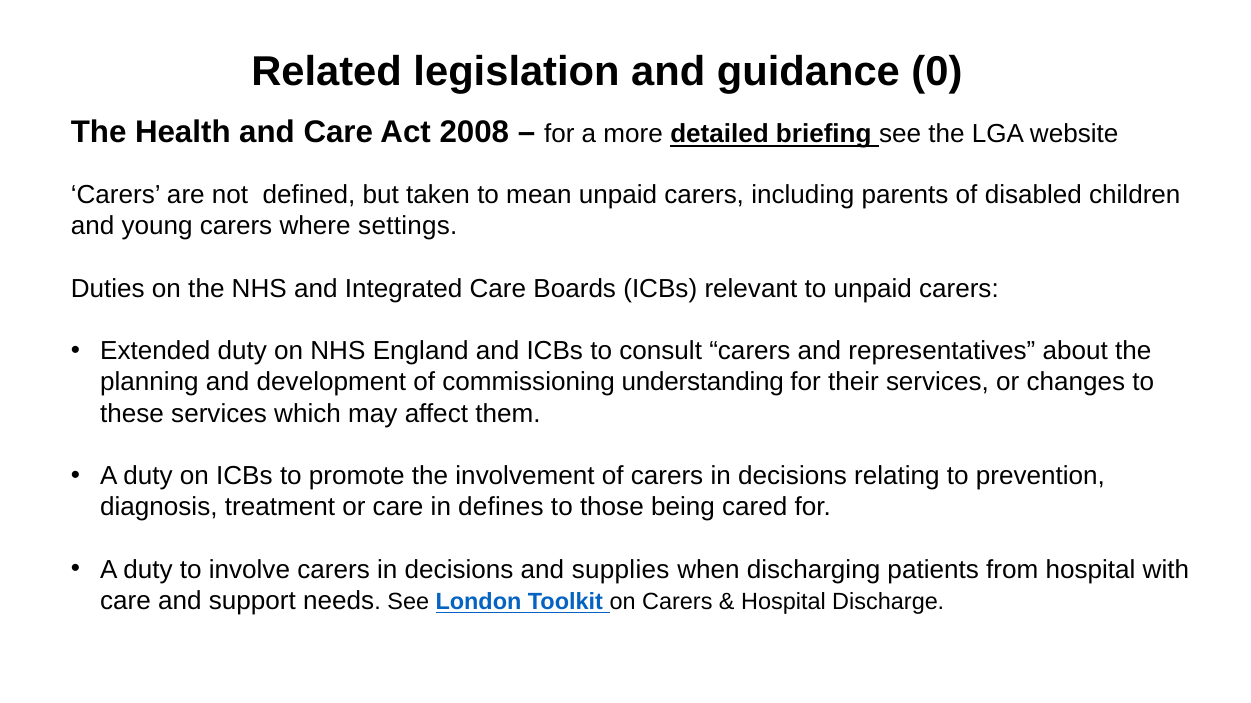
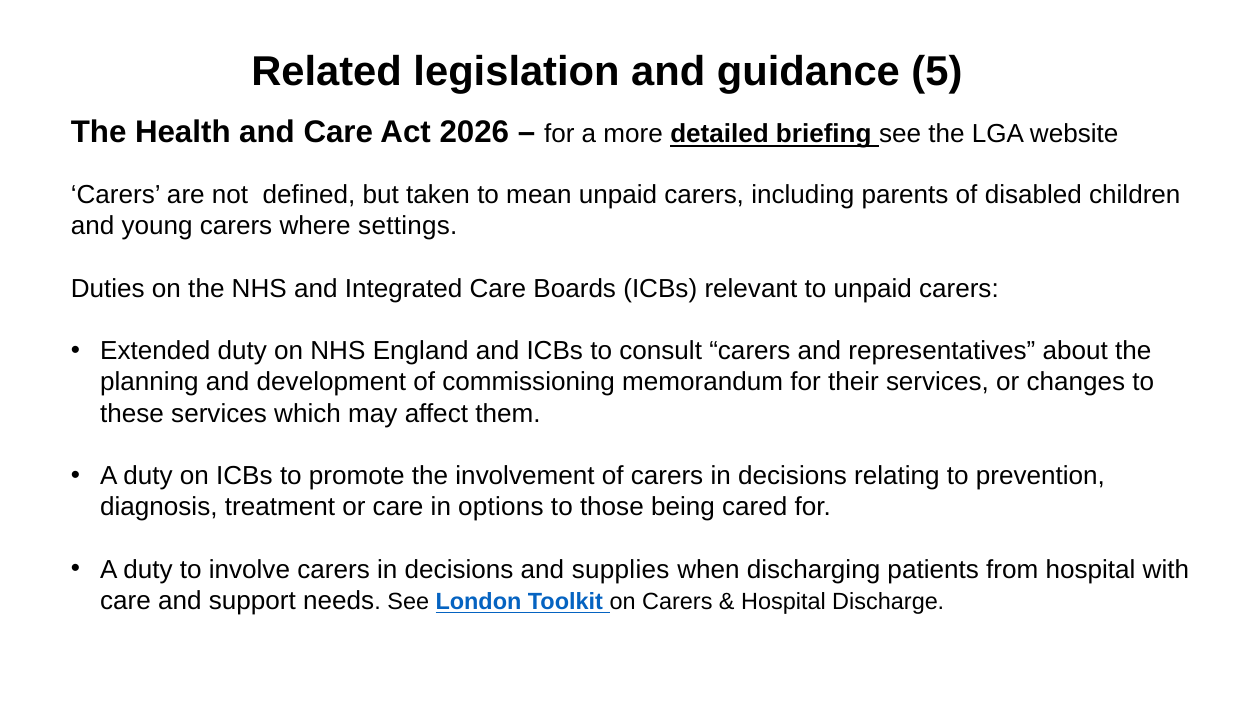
0: 0 -> 5 (937, 72)
2008: 2008 -> 2026 (474, 133)
understanding: understanding -> memorandum (703, 383)
defines: defines -> options (501, 508)
